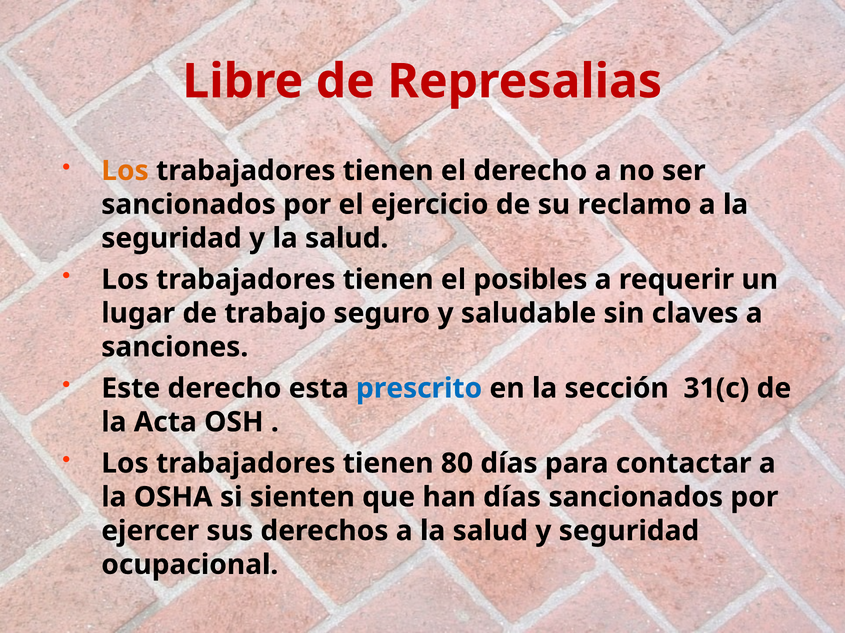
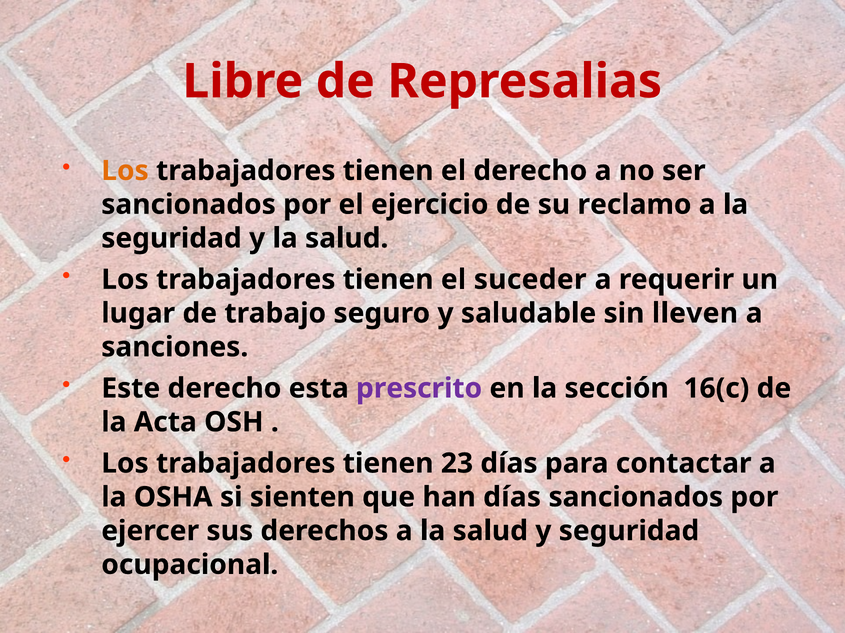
posibles: posibles -> suceder (530, 280)
claves: claves -> lleven (695, 314)
prescrito colour: blue -> purple (419, 389)
31(c: 31(c -> 16(c (716, 389)
80: 80 -> 23 (457, 464)
